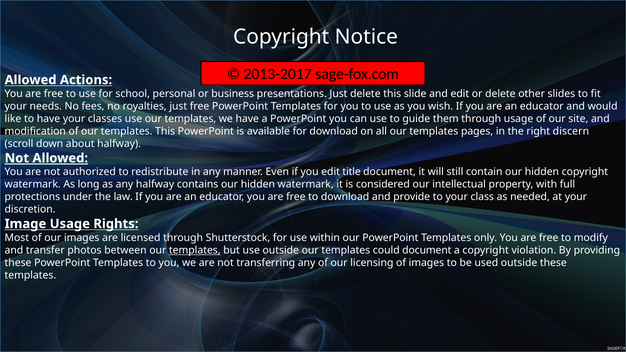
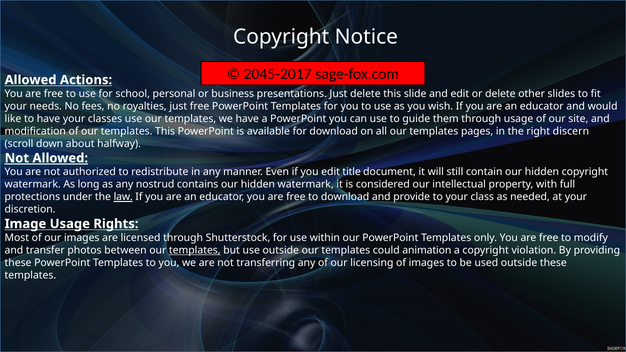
2013-2017: 2013-2017 -> 2045-2017 (278, 74)
any halfway: halfway -> nostrud (155, 185)
law underline: none -> present (123, 197)
could document: document -> animation (427, 250)
